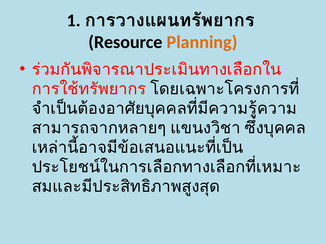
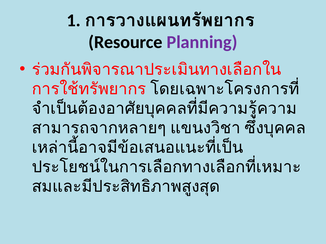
Planning colour: orange -> purple (202, 42)
